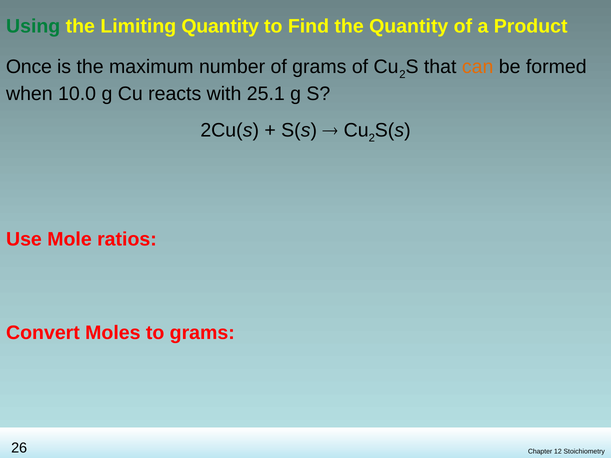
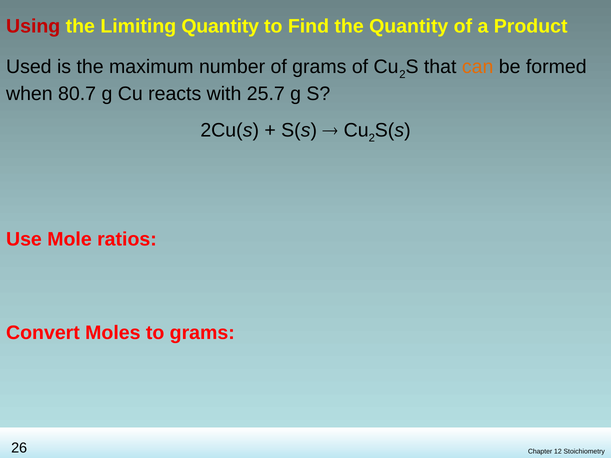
Using colour: green -> red (33, 26)
Once: Once -> Used (29, 67)
10.0: 10.0 -> 80.7 (77, 94)
25.1: 25.1 -> 25.7 (266, 94)
